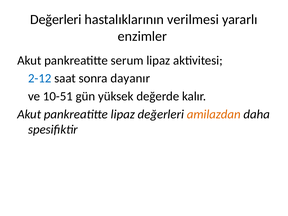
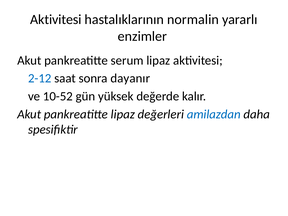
Değerleri: Değerleri -> Aktivitesi (56, 19)
verilmesi: verilmesi -> normalin (193, 19)
10-51: 10-51 -> 10-52 (58, 96)
amilazdan colour: orange -> blue (214, 114)
